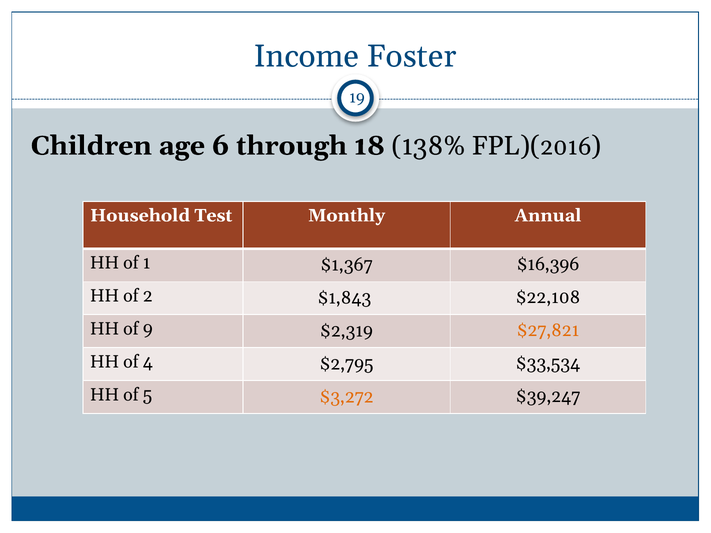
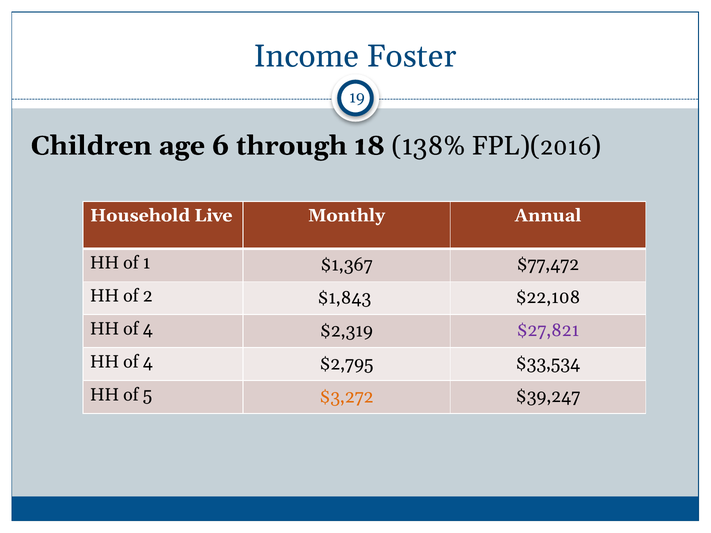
Test: Test -> Live (213, 216)
$16,396: $16,396 -> $77,472 (548, 265)
9: 9 -> 4 (148, 329)
$27,821 colour: orange -> purple (548, 331)
